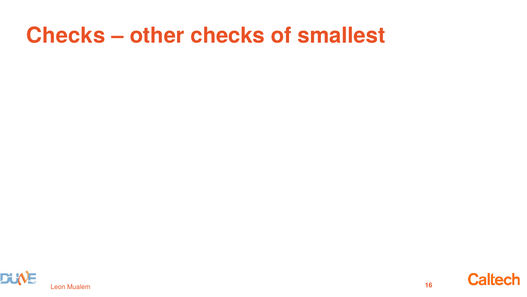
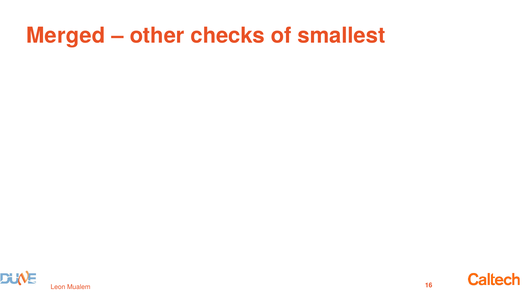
Checks: Checks -> Merged (66, 36)
